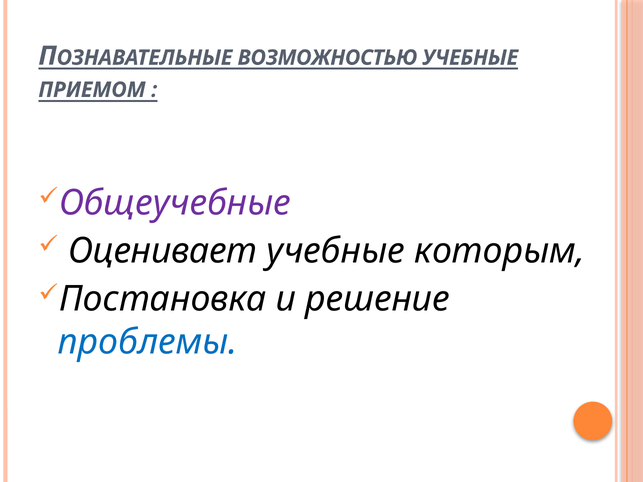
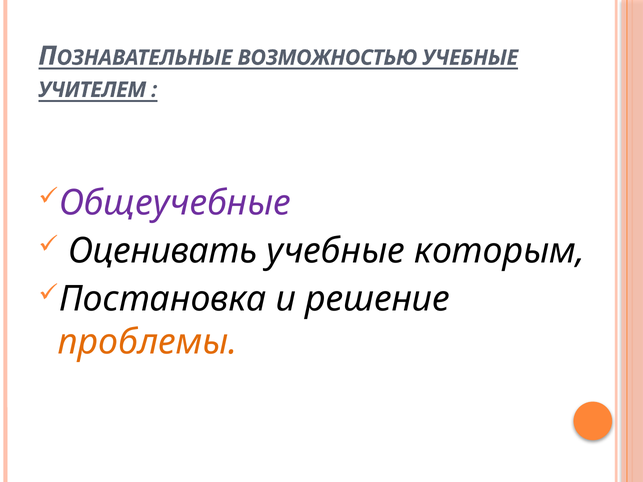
ПРИЕМОМ: ПРИЕМОМ -> УЧИТЕЛЕМ (92, 90)
Оценивает: Оценивает -> Оценивать (163, 251)
проблемы colour: blue -> orange (148, 342)
